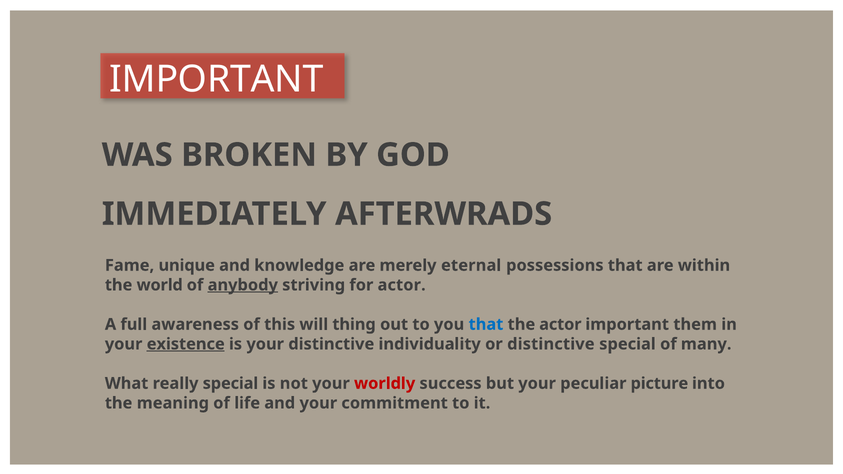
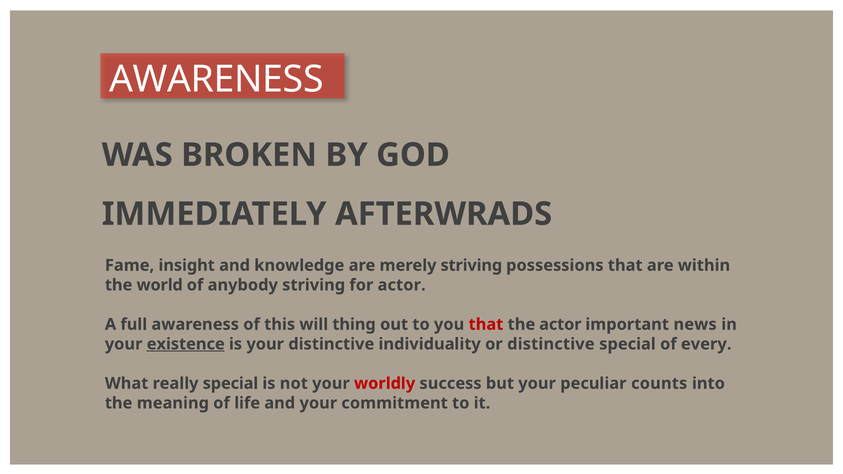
IMPORTANT: IMPORTANT -> AWARENESS (216, 80)
unique: unique -> insight (187, 265)
merely eternal: eternal -> striving (471, 265)
anybody underline: present -> none (243, 285)
that colour: blue -> red (486, 325)
them: them -> news (695, 325)
many: many -> every (706, 344)
picture: picture -> counts (659, 384)
